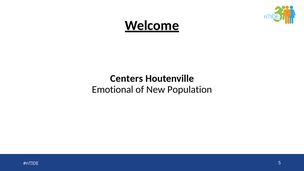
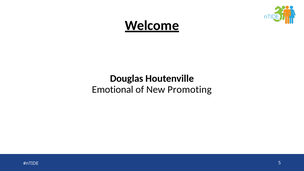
Centers: Centers -> Douglas (127, 79)
Population: Population -> Promoting (190, 90)
